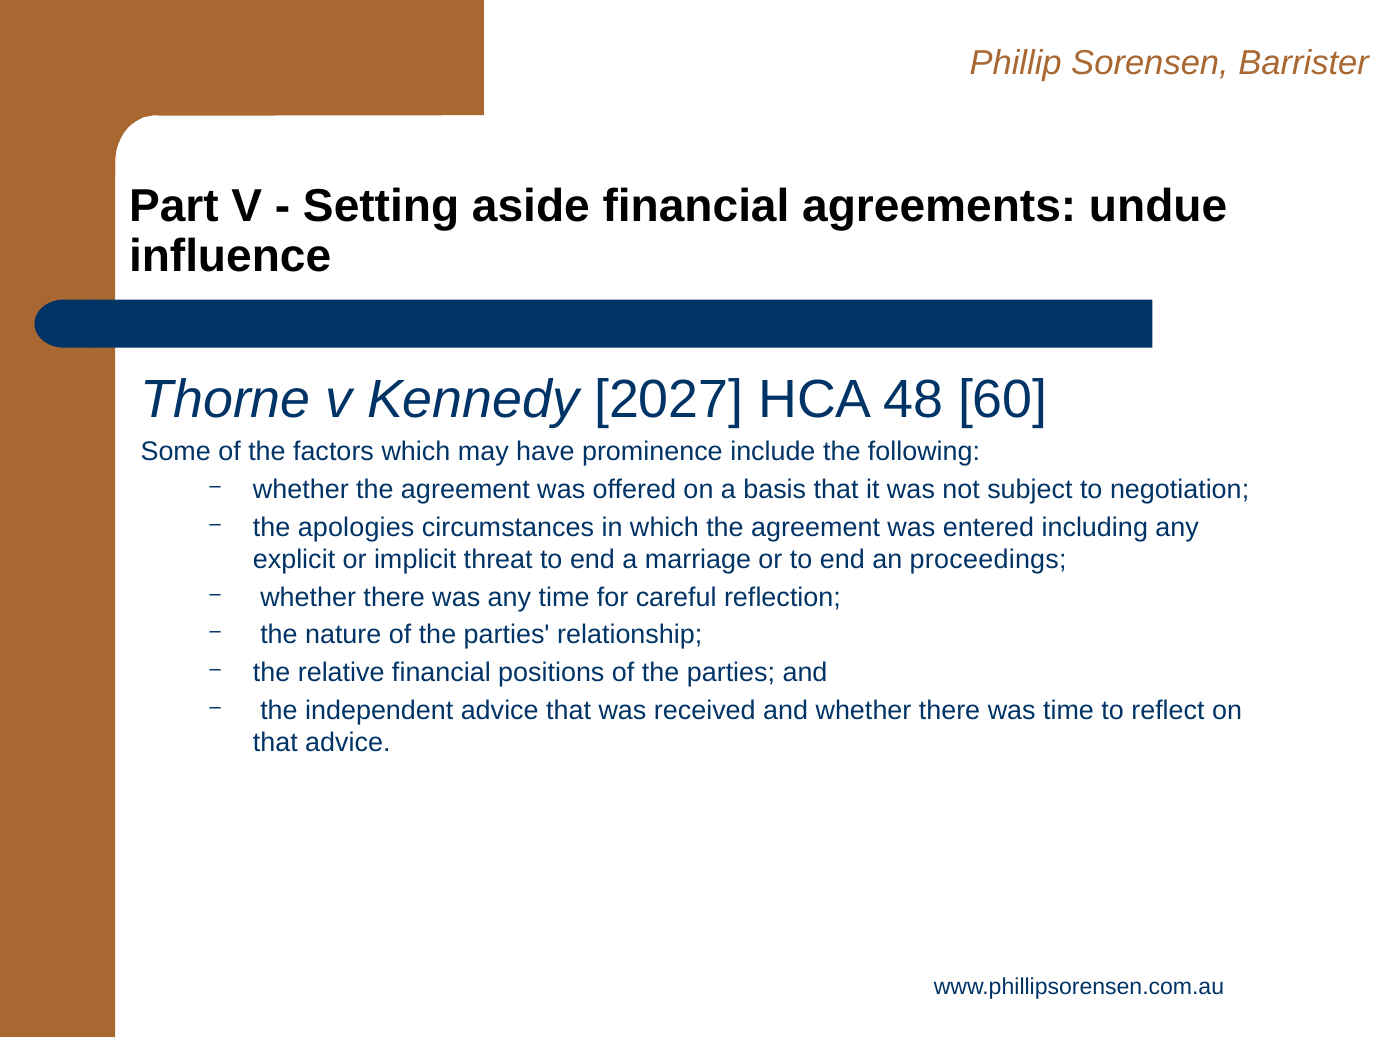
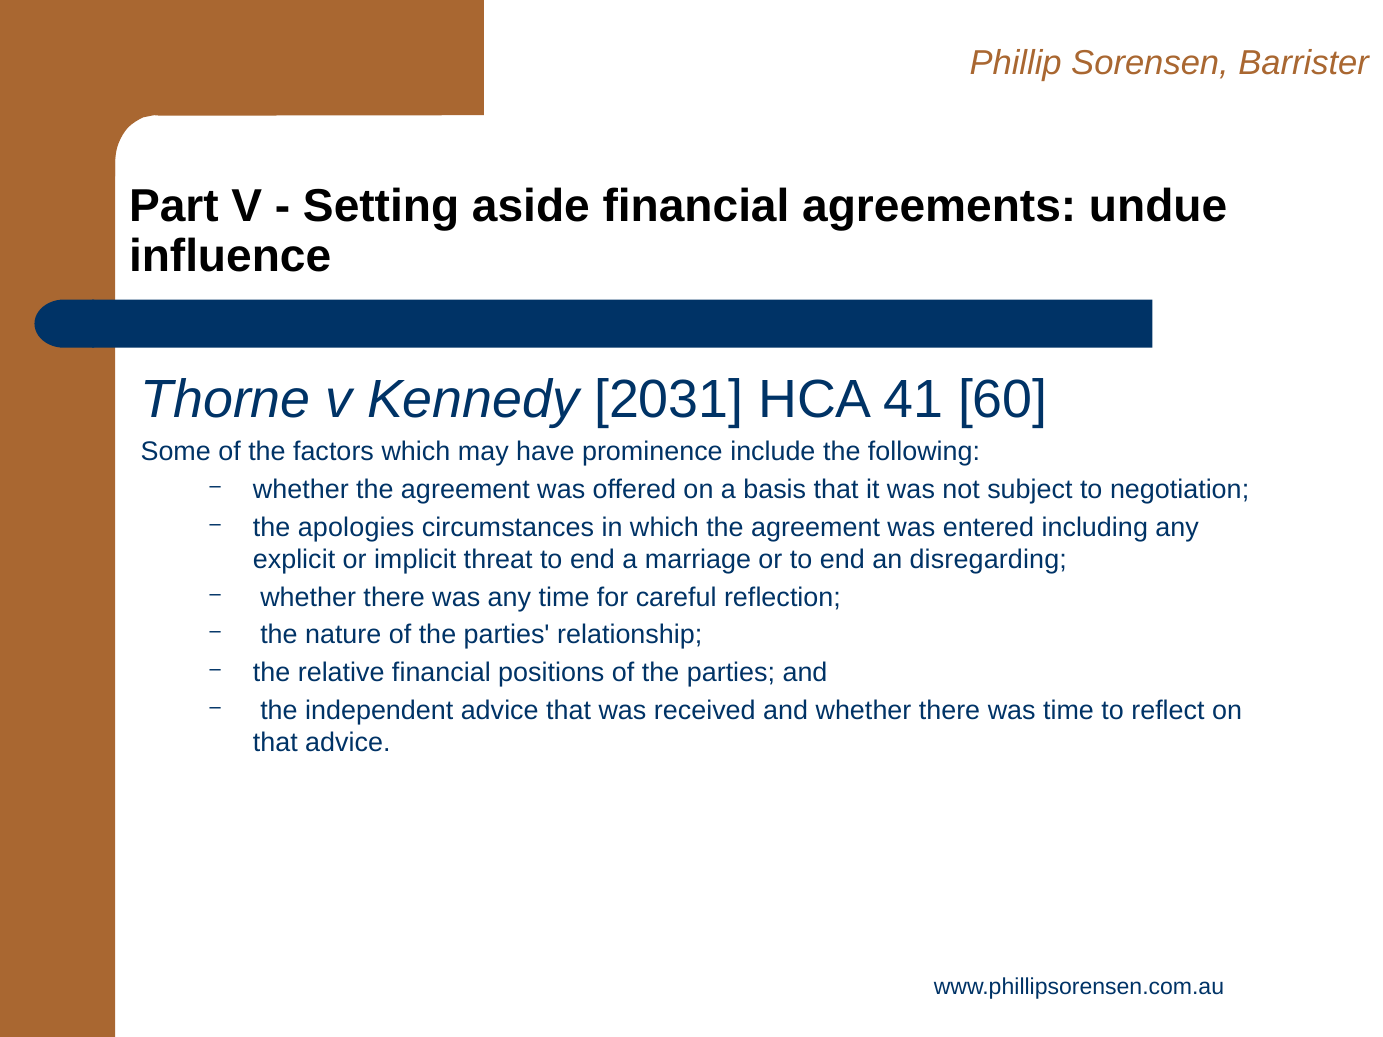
2027: 2027 -> 2031 (669, 400)
48: 48 -> 41 (913, 400)
proceedings: proceedings -> disregarding (988, 560)
